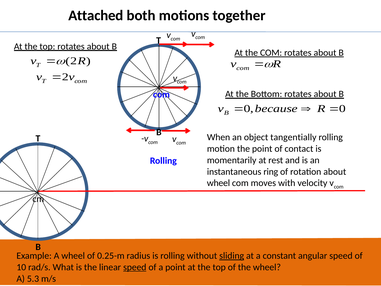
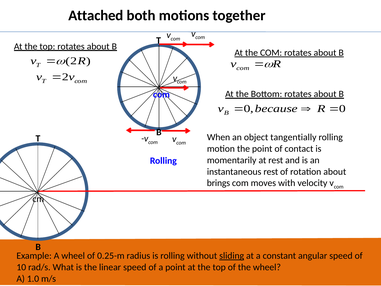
instantaneous ring: ring -> rest (271, 171)
wheel: wheel -> brings (218, 183)
speed underline: present -> none (135, 267)
5.3: 5.3 -> 1.0 (33, 278)
